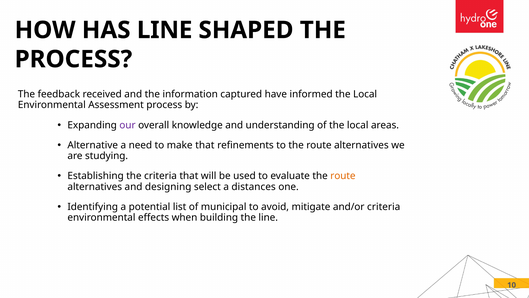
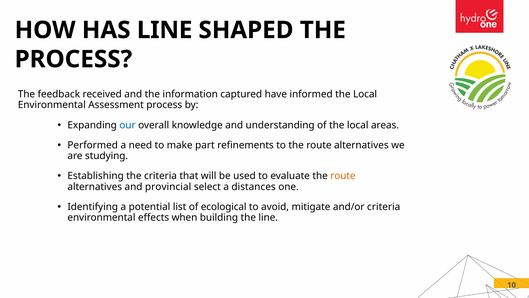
our colour: purple -> blue (128, 125)
Alternative: Alternative -> Performed (93, 145)
make that: that -> part (205, 145)
designing: designing -> provincial (168, 186)
municipal: municipal -> ecological (224, 207)
